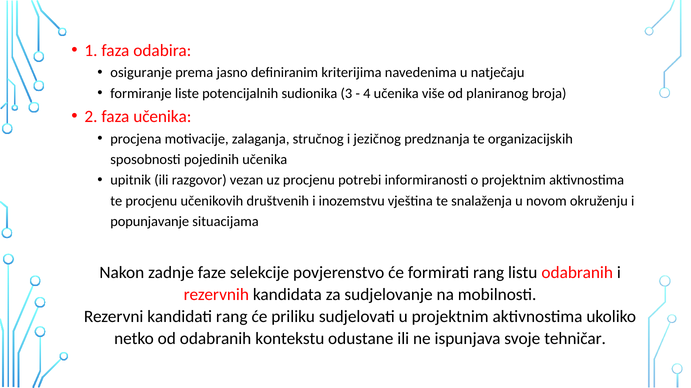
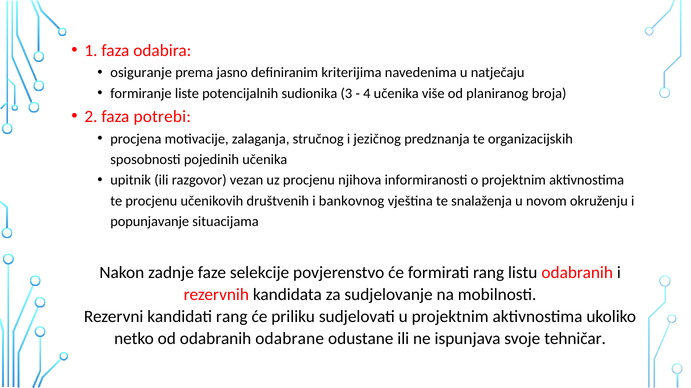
faza učenika: učenika -> potrebi (162, 117)
potrebi: potrebi -> njihova (360, 181)
inozemstvu: inozemstvu -> bankovnog (352, 201)
kontekstu: kontekstu -> odabrane (290, 339)
